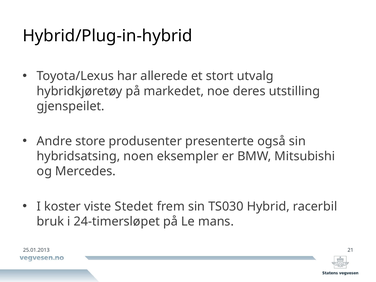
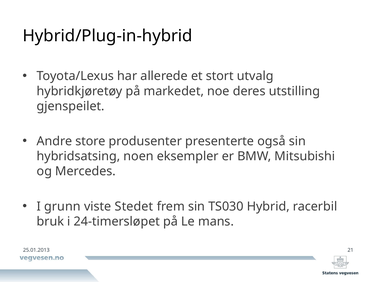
koster: koster -> grunn (62, 206)
